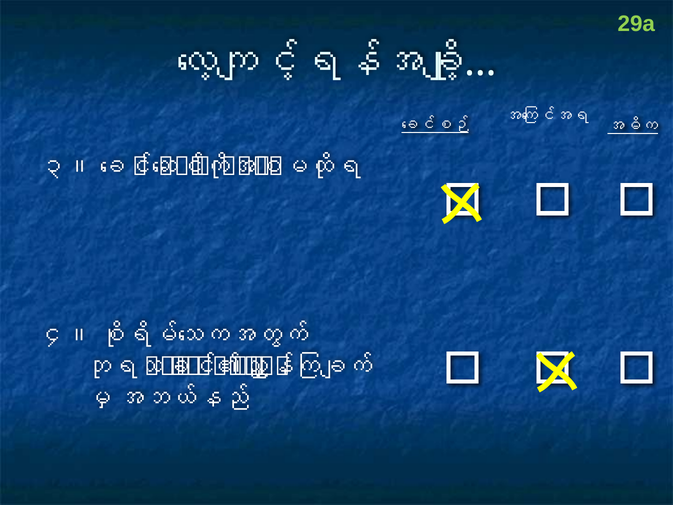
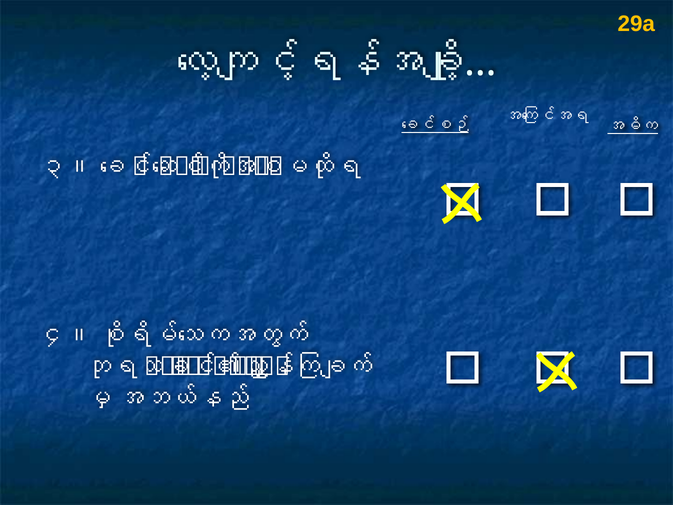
29a colour: light green -> yellow (636, 24)
